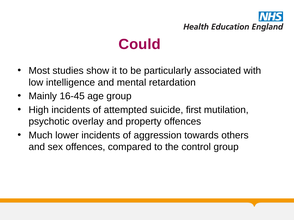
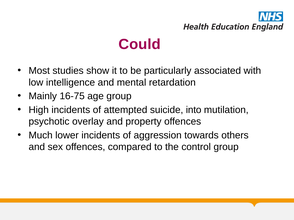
16-45: 16-45 -> 16-75 (72, 96)
first: first -> into (194, 110)
